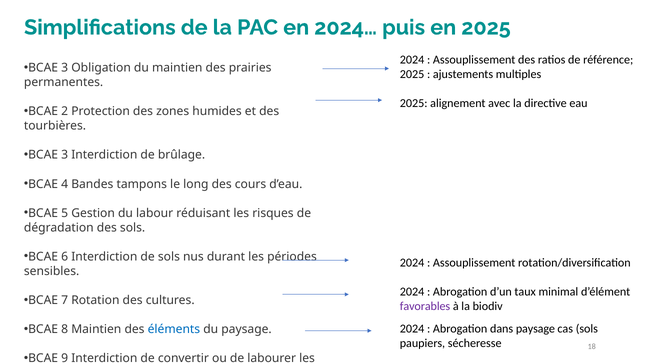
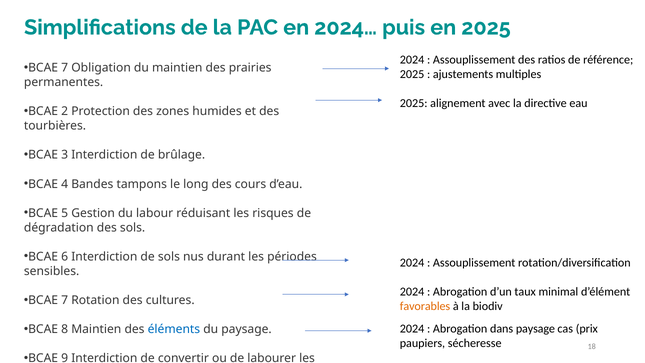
3: 3 -> 7 (65, 68)
favorables colour: purple -> orange (425, 306)
cas sols: sols -> prix (587, 329)
